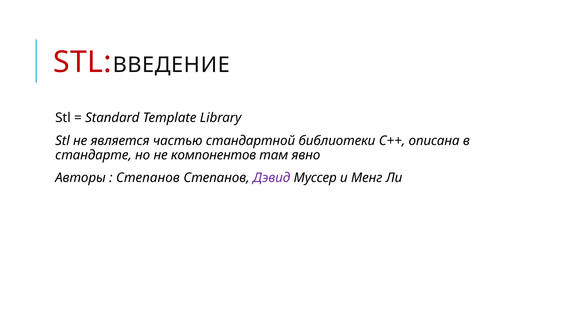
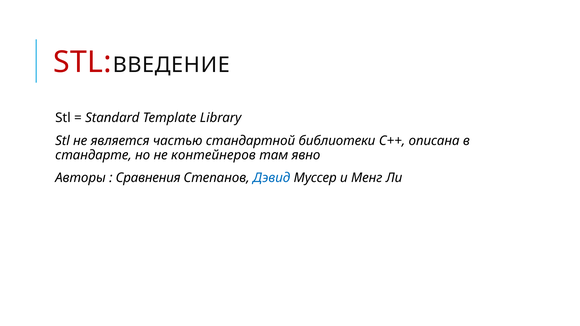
компонентов: компонентов -> контейнеров (213, 155)
Степанов: Степанов -> Сравнения (148, 178)
Дэвид colour: purple -> blue (272, 178)
